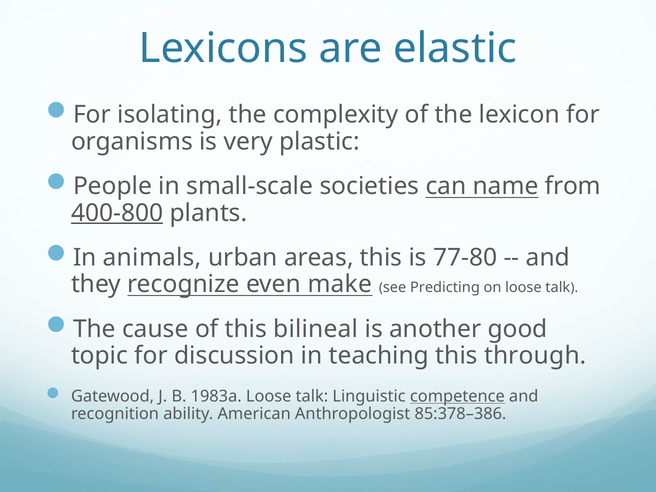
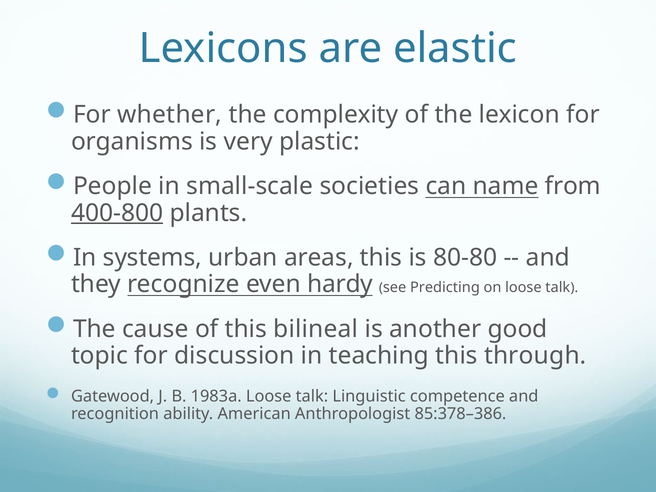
isolating: isolating -> whether (170, 115)
animals: animals -> systems (152, 258)
77-80: 77-80 -> 80-80 (465, 258)
make: make -> hardy (340, 284)
competence underline: present -> none (457, 396)
